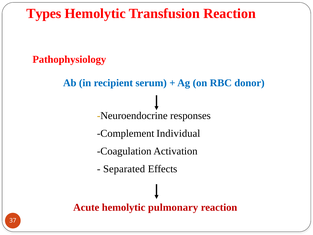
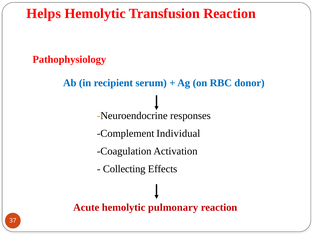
Types: Types -> Helps (44, 13)
Separated: Separated -> Collecting (124, 169)
